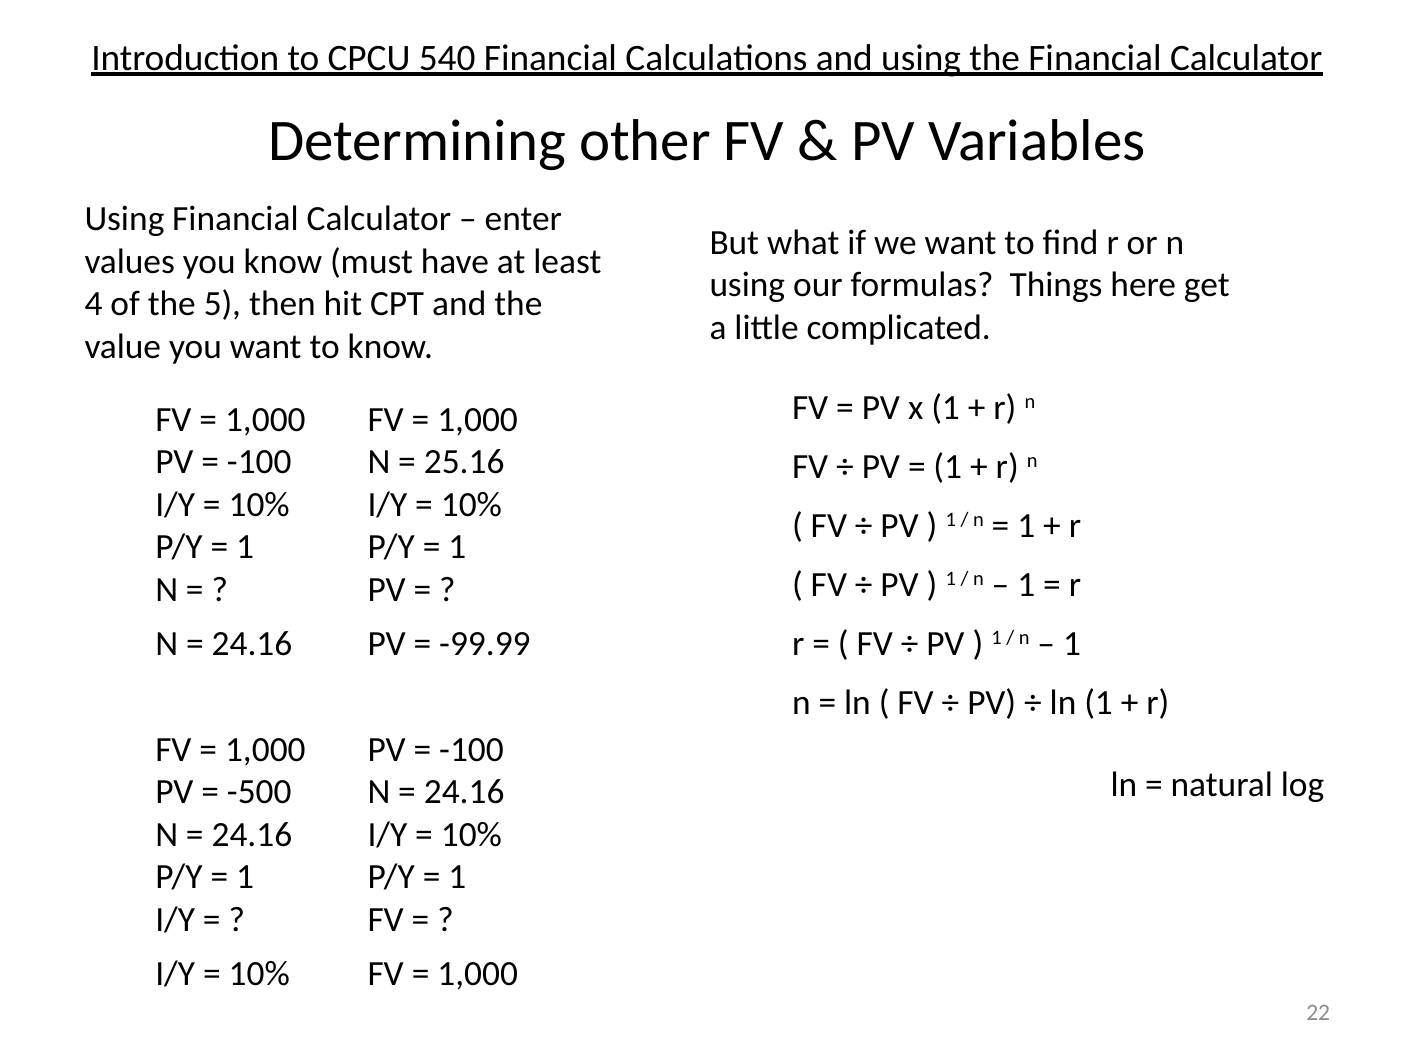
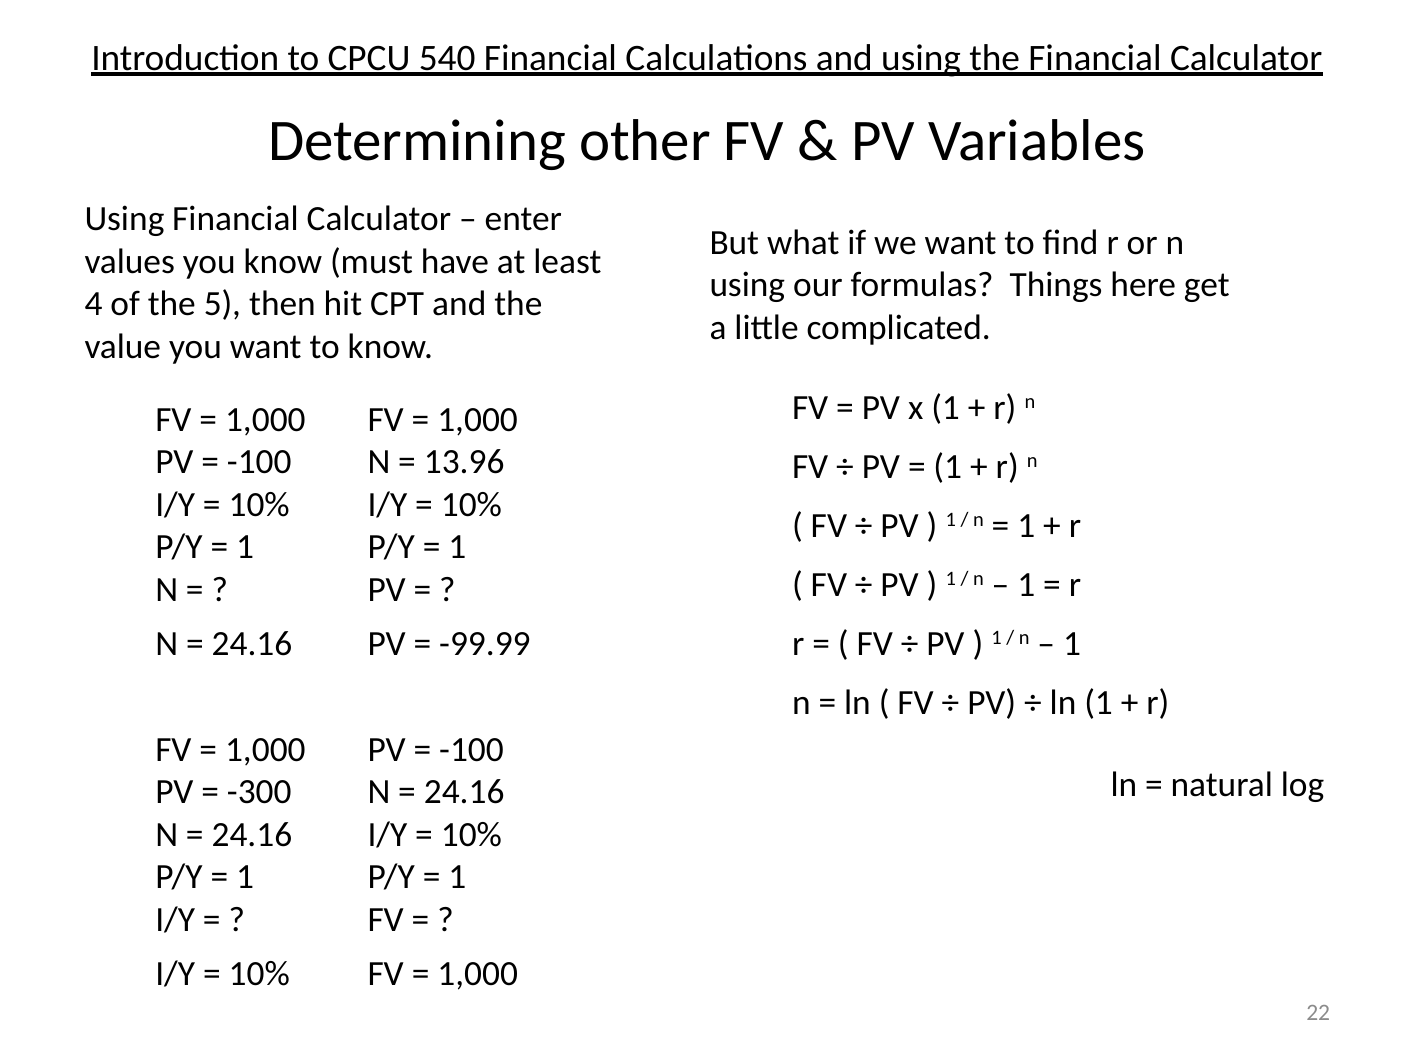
25.16: 25.16 -> 13.96 (464, 462)
-500: -500 -> -300 (259, 792)
